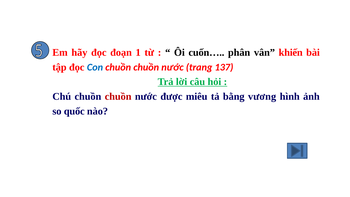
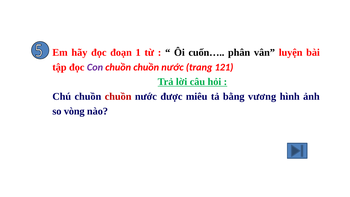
khiến: khiến -> luyện (291, 52)
Con colour: blue -> purple (95, 67)
137: 137 -> 121 (224, 67)
quốc: quốc -> vòng (74, 111)
